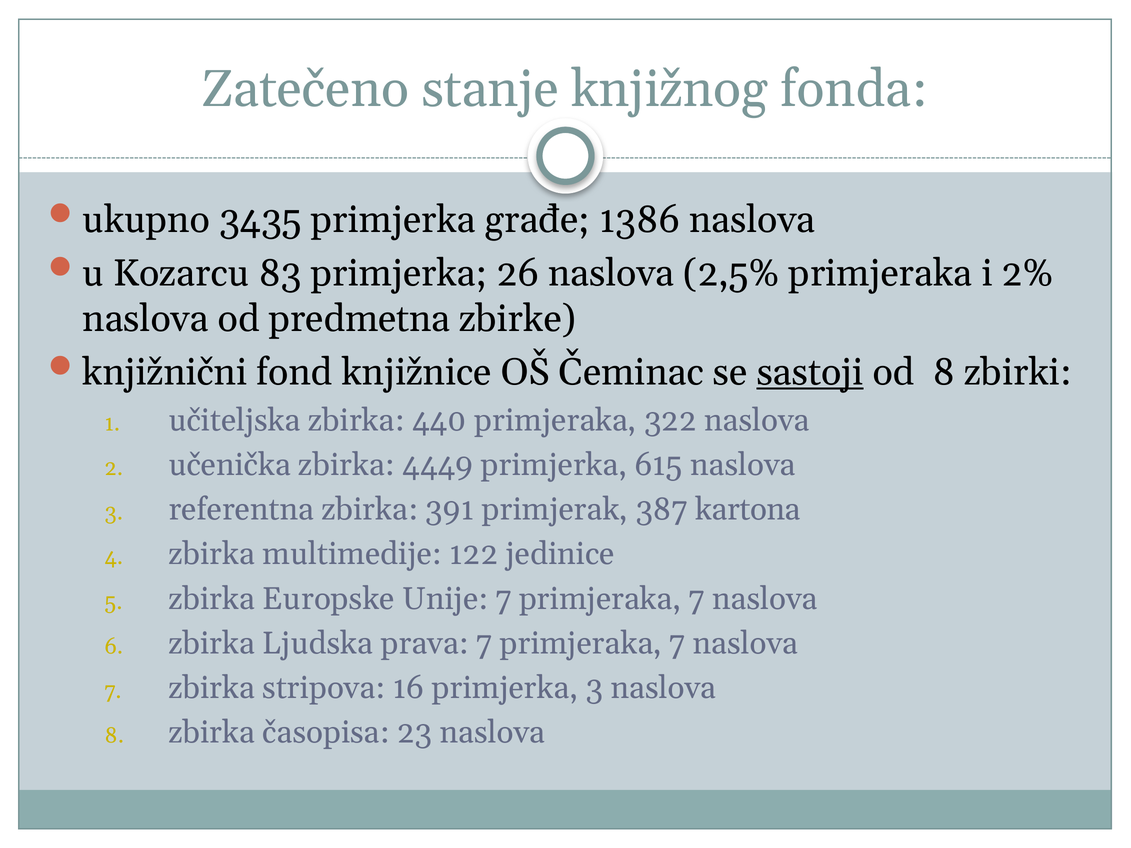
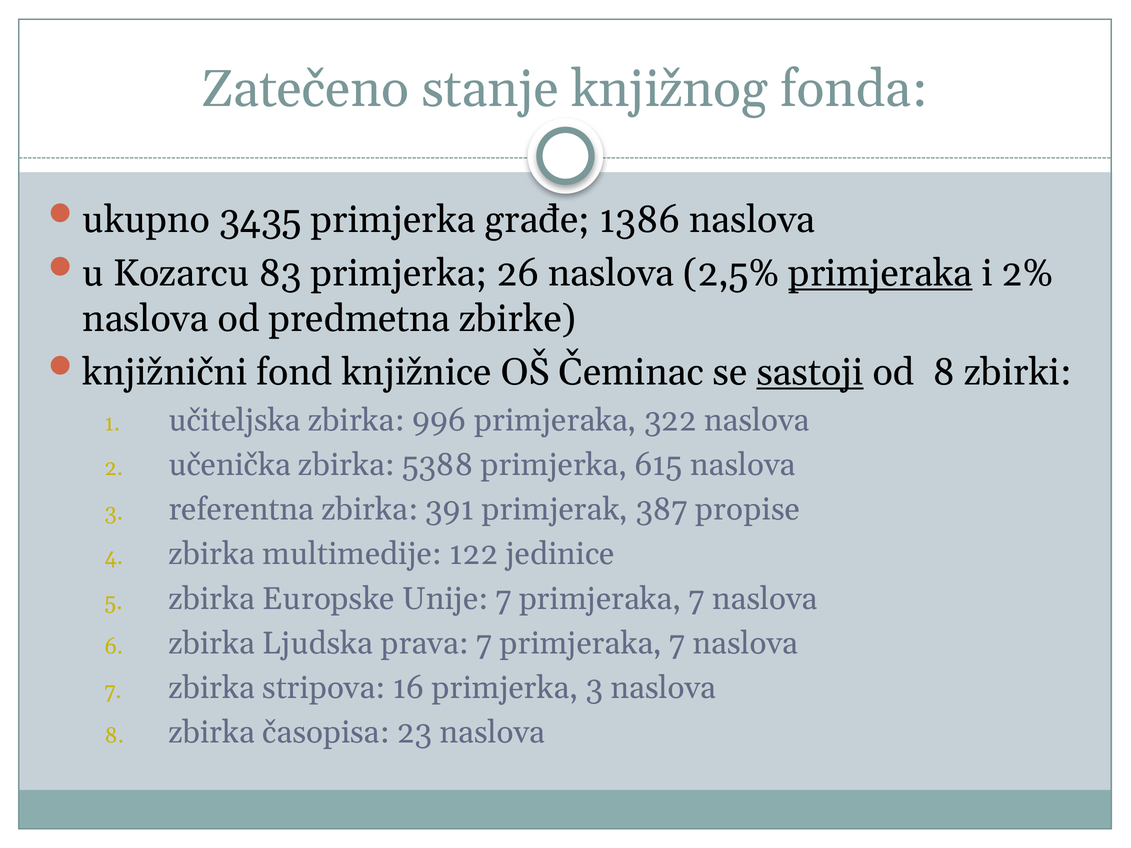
primjeraka underline: none -> present (880, 273)
440: 440 -> 996 (439, 420)
4449: 4449 -> 5388 (438, 465)
kartona: kartona -> propise (748, 510)
